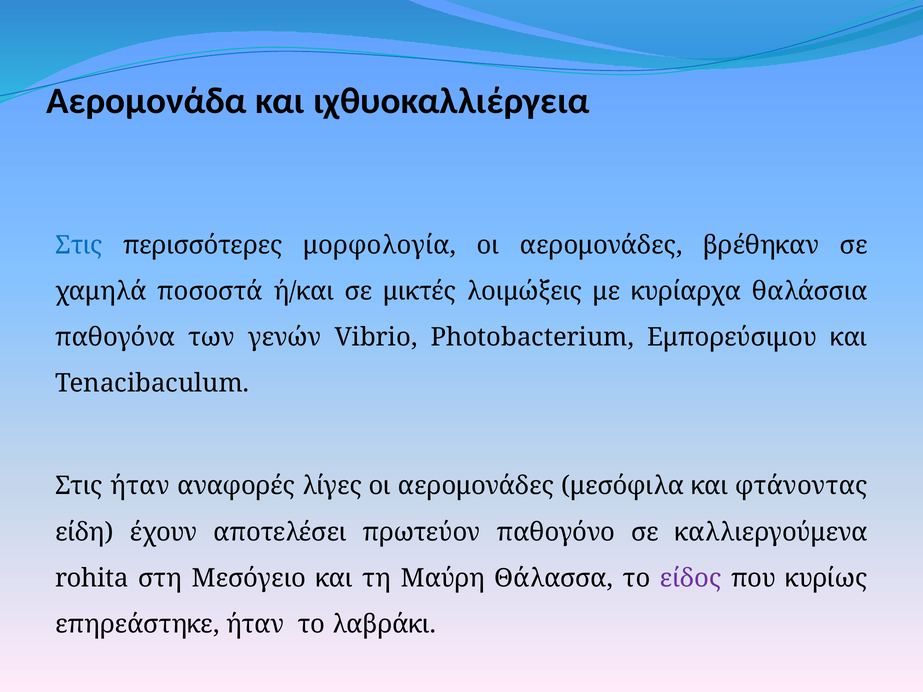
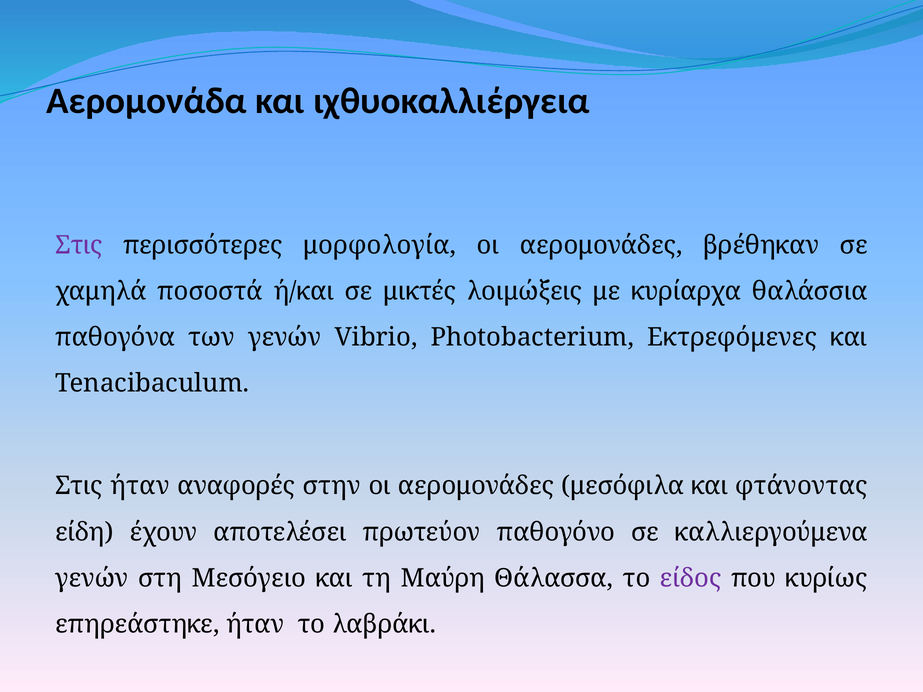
Στις colour: blue -> purple (79, 245)
Εμπορεύσιμου: Εμπορεύσιμου -> Εκτρεφόμενες (732, 337)
λίγες: λίγες -> στην (332, 486)
rohita: rohita -> γενών (92, 578)
